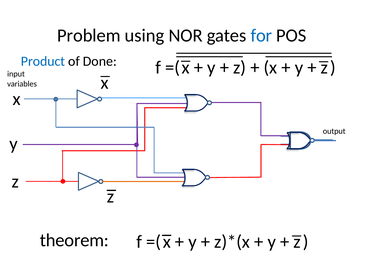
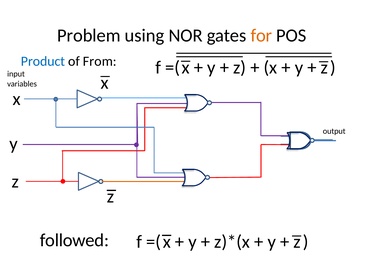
for colour: blue -> orange (261, 36)
Done: Done -> From (100, 61)
theorem: theorem -> followed (74, 240)
